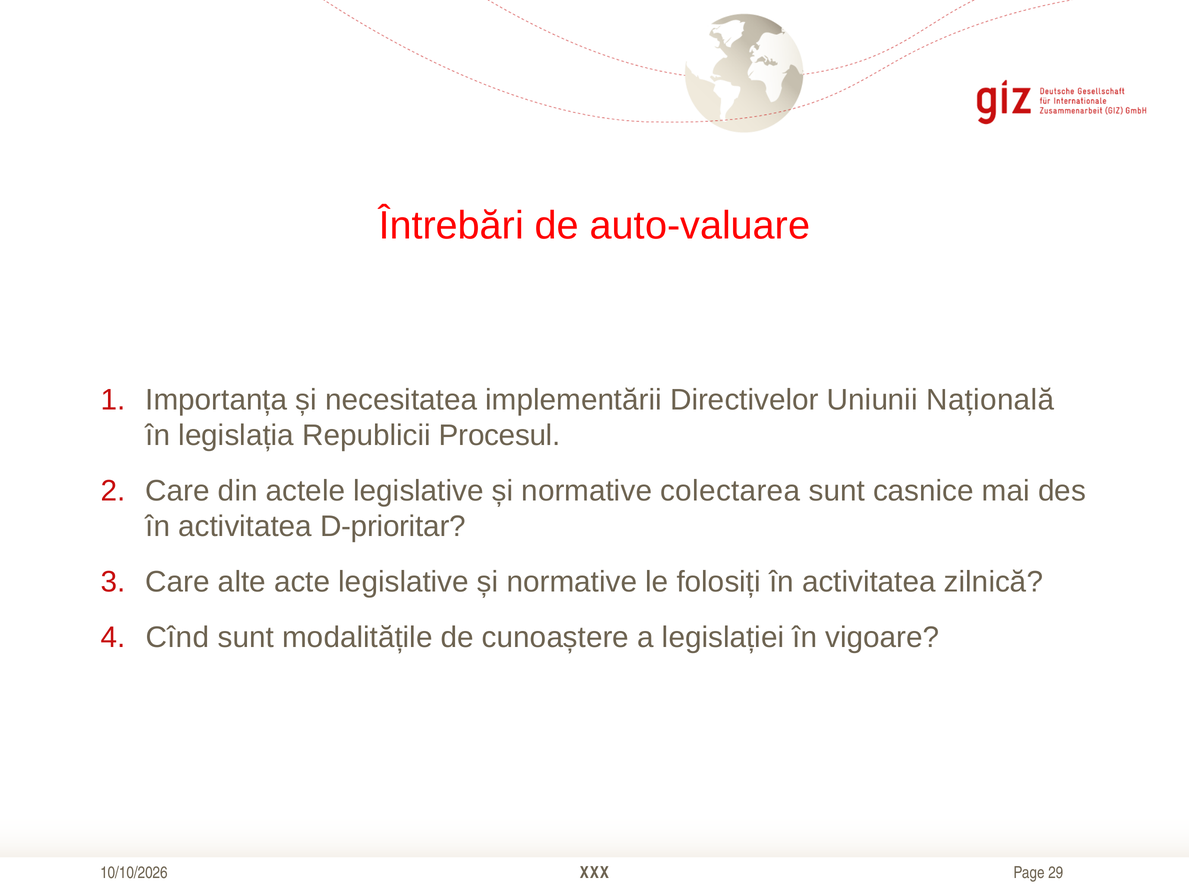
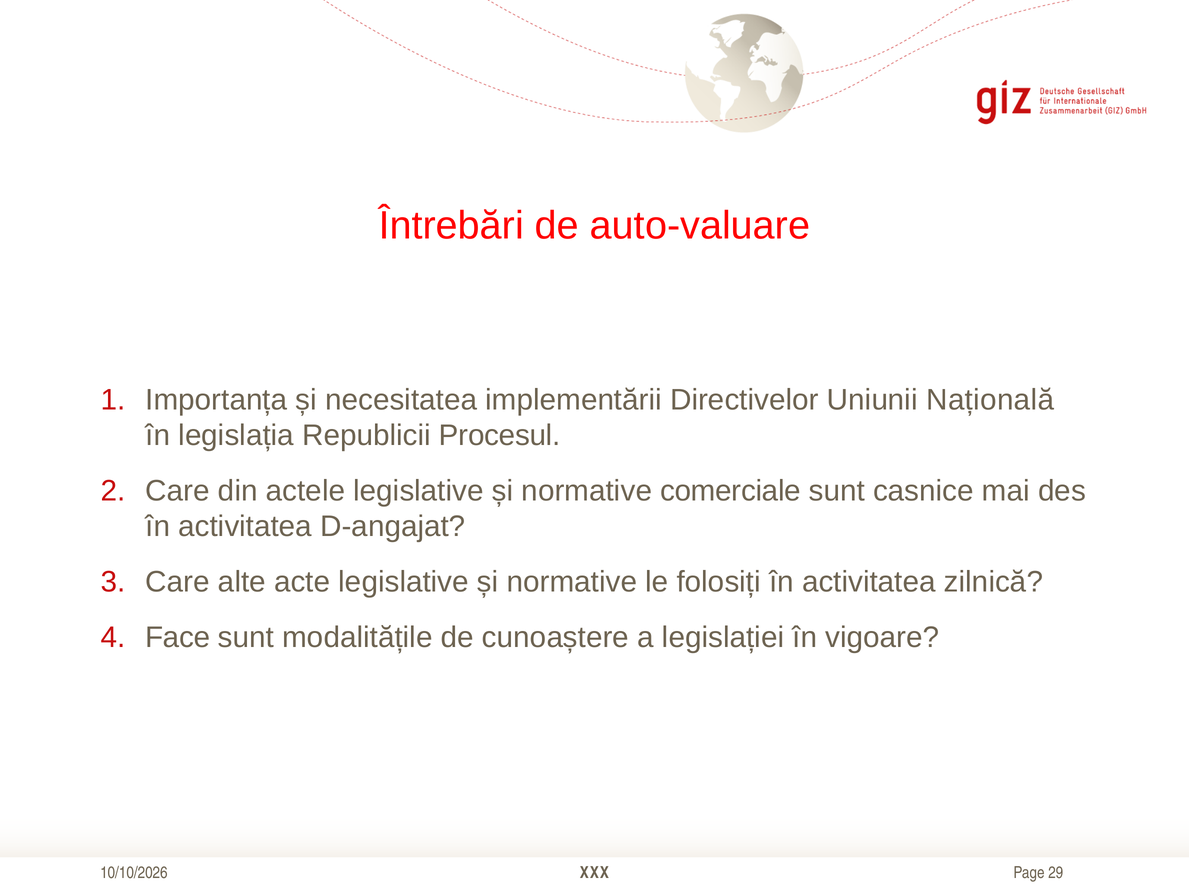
colectarea: colectarea -> comerciale (731, 491)
D-prioritar: D-prioritar -> D-angajat (393, 526)
Cînd: Cînd -> Face (178, 637)
